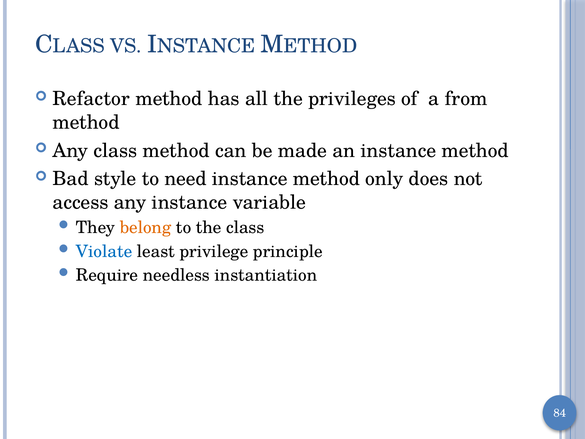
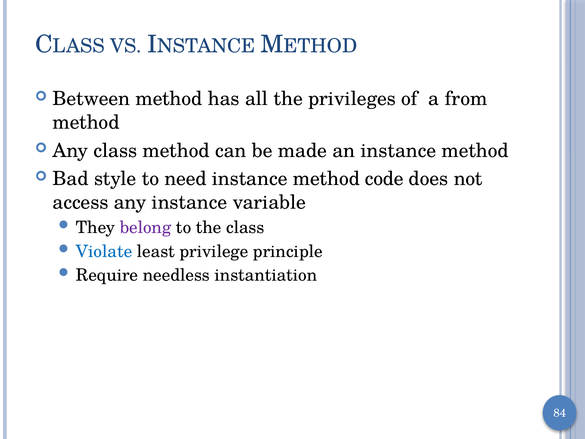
Refactor: Refactor -> Between (91, 99)
only: only -> code (384, 179)
belong colour: orange -> purple (145, 227)
